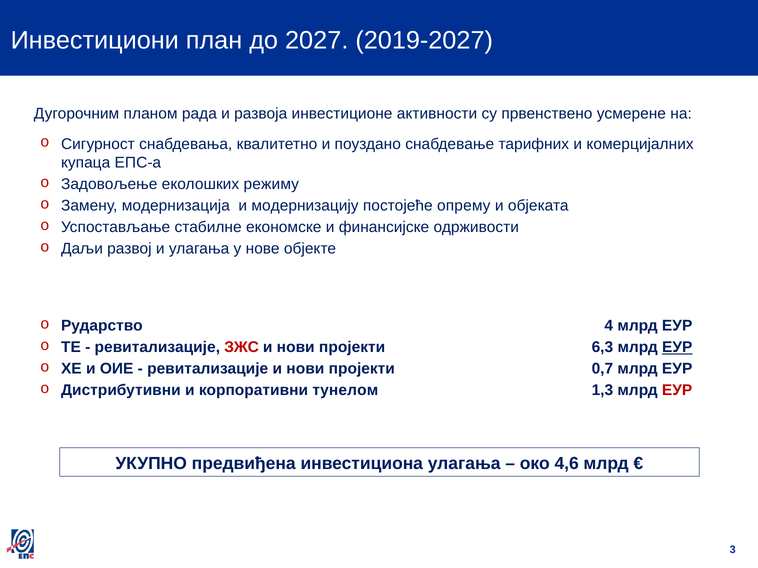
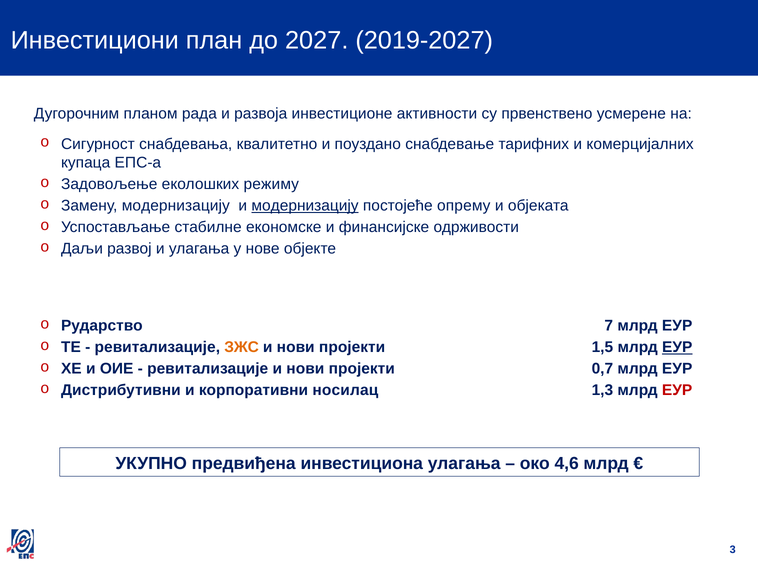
Замену модернизација: модернизација -> модернизацију (176, 206)
модернизацију underline: none -> present (305, 206)
4: 4 -> 7 (609, 326)
ЗЖС colour: red -> orange (242, 347)
6,3: 6,3 -> 1,5 (602, 347)
тунелом: тунелом -> носилац (345, 391)
